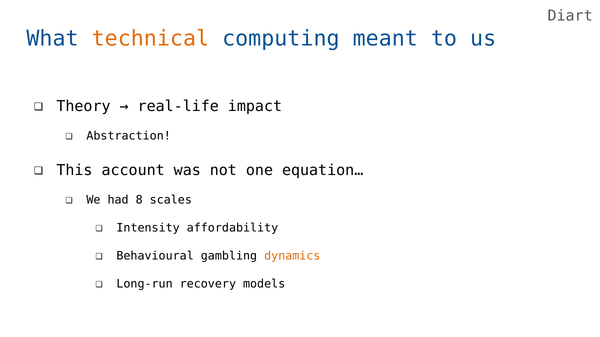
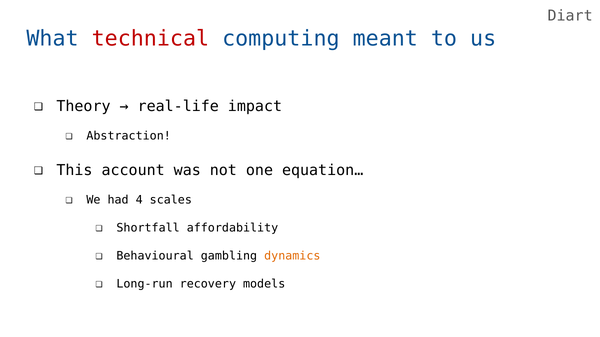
technical colour: orange -> red (150, 39)
8: 8 -> 4 (139, 200)
Intensity: Intensity -> Shortfall (148, 228)
